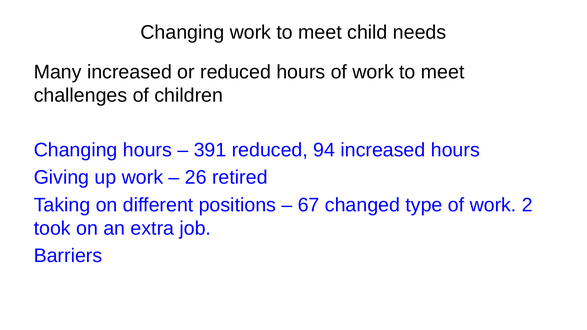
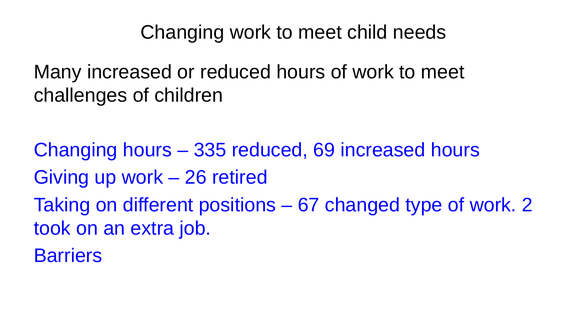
391: 391 -> 335 (210, 150)
94: 94 -> 69 (324, 150)
